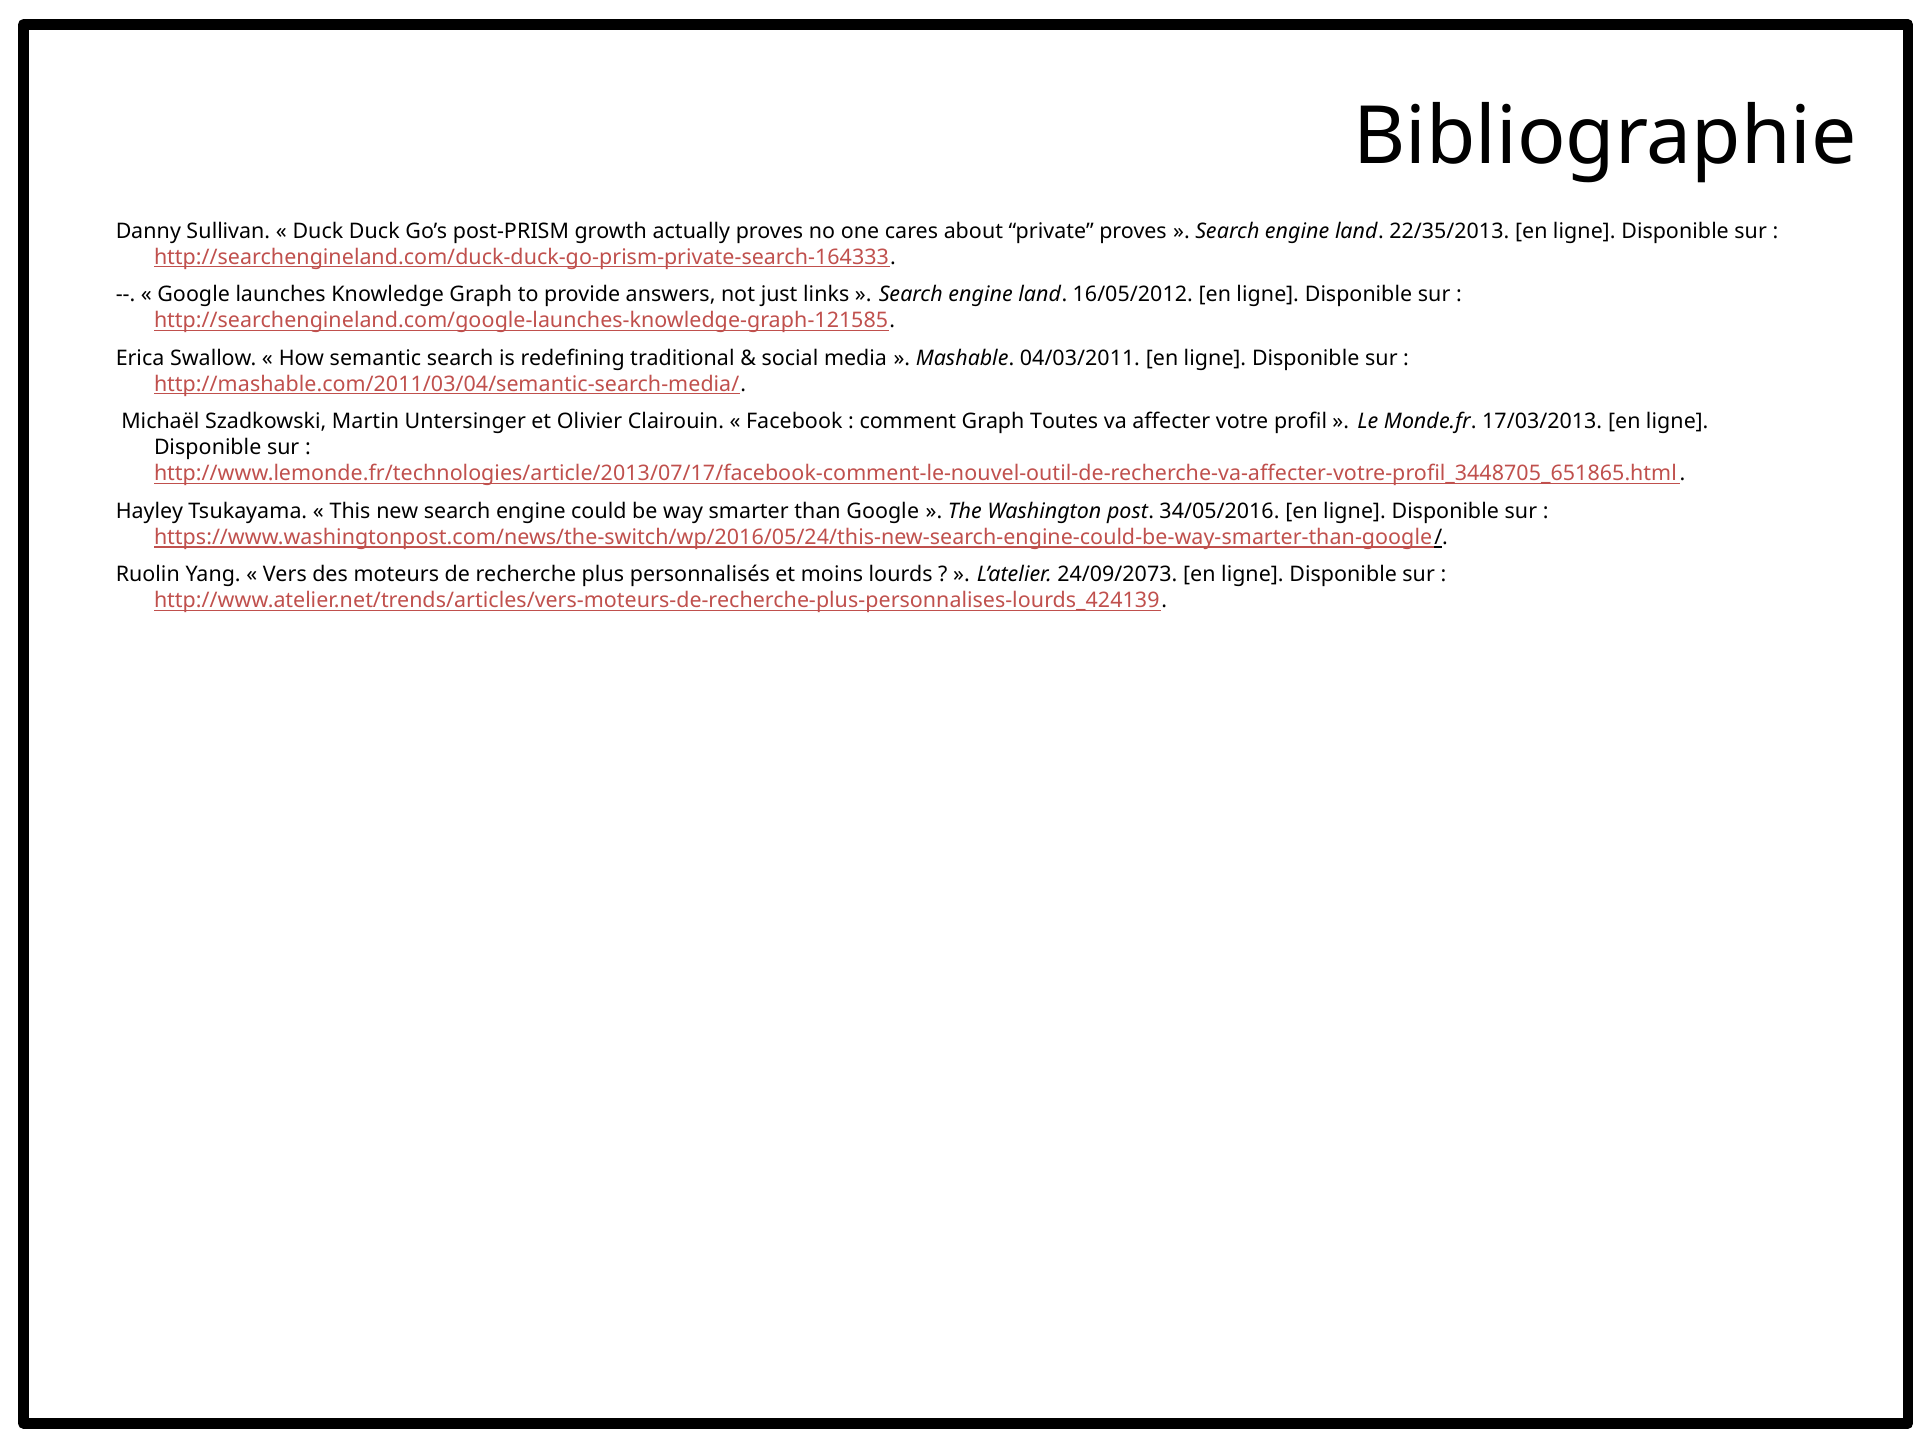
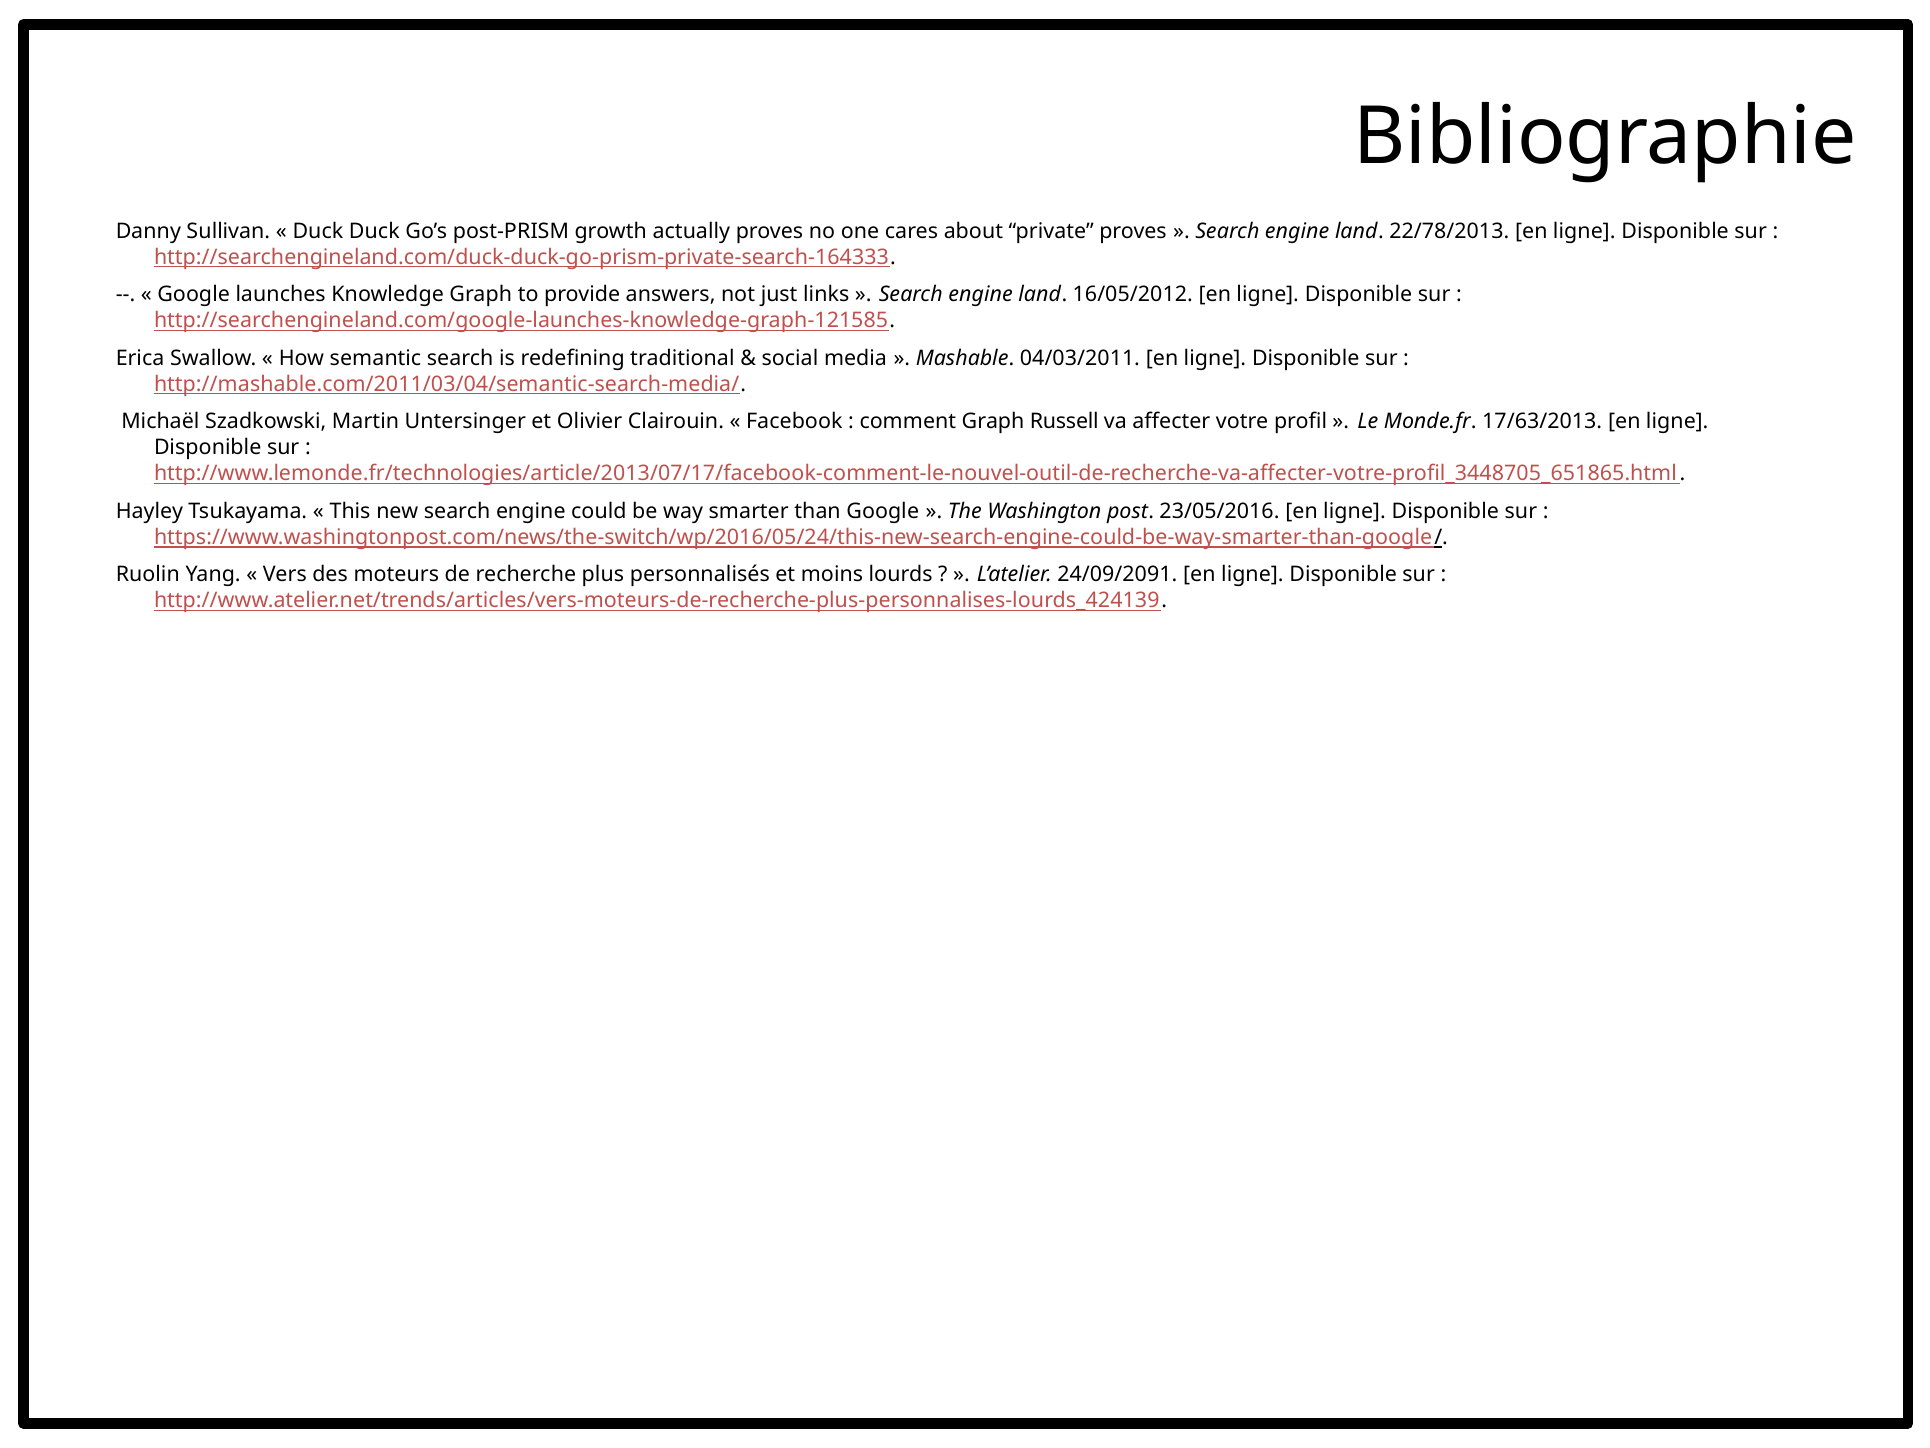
22/35/2013: 22/35/2013 -> 22/78/2013 (1449, 231)
Toutes: Toutes -> Russell (1064, 422)
17/03/2013: 17/03/2013 -> 17/63/2013 (1542, 422)
34/05/2016: 34/05/2016 -> 23/05/2016 (1219, 511)
24/09/2073: 24/09/2073 -> 24/09/2091 (1117, 575)
